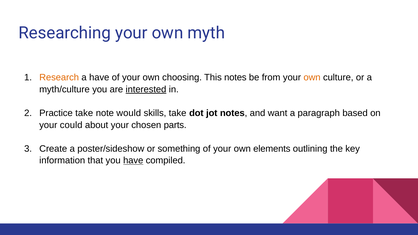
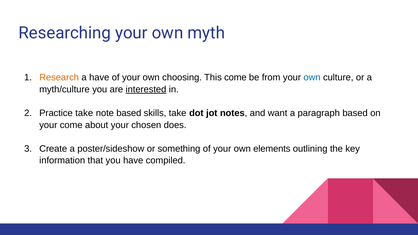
This notes: notes -> come (235, 78)
own colour: orange -> blue (312, 78)
note would: would -> based (129, 113)
your could: could -> come (71, 125)
parts: parts -> does (175, 125)
have underline: present -> none (133, 161)
